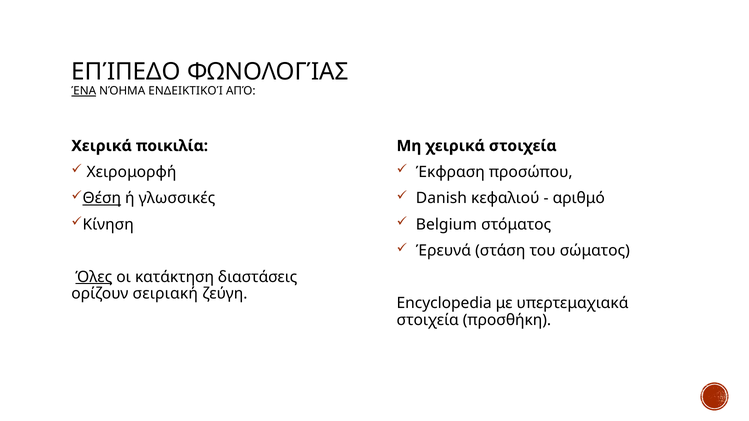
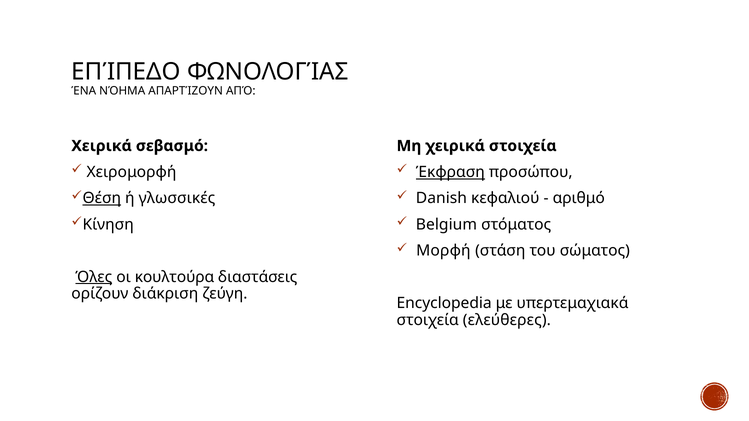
ΈΝΑ underline: present -> none (84, 91)
ΕΝΔΕΙΚΤΙΚΟΊ: ΕΝΔΕΙΚΤΙΚΟΊ -> ΑΠΑΡΤΊΖΟΥΝ (186, 91)
ποικιλία: ποικιλία -> σεβασμό (172, 146)
Έκφραση underline: none -> present (450, 172)
Έρευνά: Έρευνά -> Μορφή (443, 251)
κατάκτηση: κατάκτηση -> κουλτούρα (175, 277)
σειριακή: σειριακή -> διάκριση (165, 294)
προσθήκη: προσθήκη -> ελεύθερες (507, 320)
